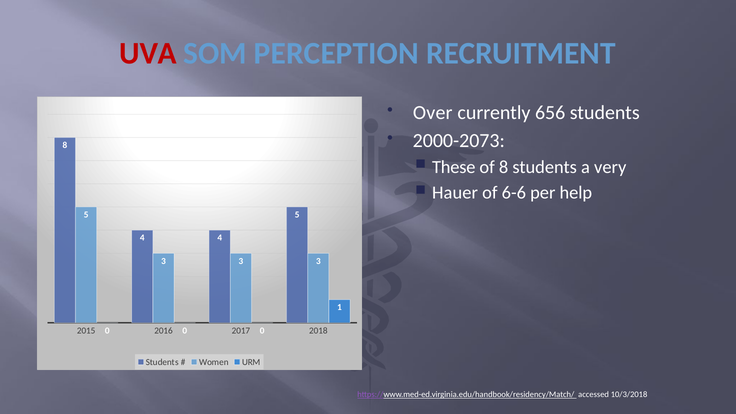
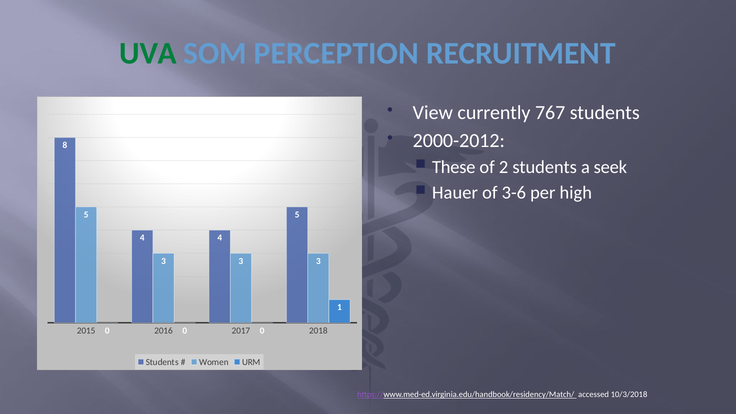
UVA colour: red -> green (148, 53)
Over: Over -> View (433, 113)
656: 656 -> 767 (550, 113)
2000-2073: 2000-2073 -> 2000-2012 (459, 141)
of 8: 8 -> 2 (504, 167)
very: very -> seek (610, 167)
6-6: 6-6 -> 3-6 (514, 193)
help: help -> high (576, 193)
